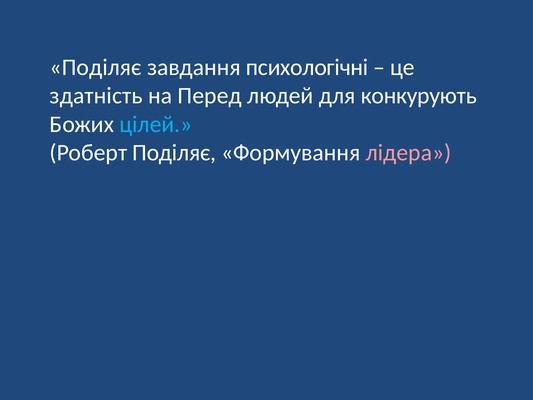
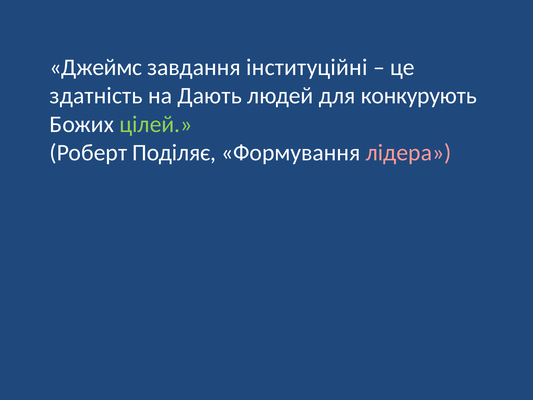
Поділяє: Поділяє -> Джеймс (96, 67)
психологічні: психологічні -> інституційні (307, 67)
Перед: Перед -> Дають (210, 96)
цілей colour: light blue -> light green (156, 124)
